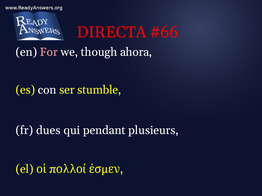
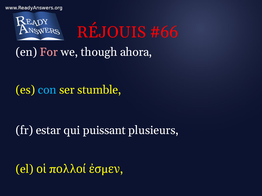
DIRECTA: DIRECTA -> RÉJOUIS (111, 32)
con colour: white -> light blue (47, 90)
dues: dues -> estar (48, 131)
pendant: pendant -> puissant (104, 131)
